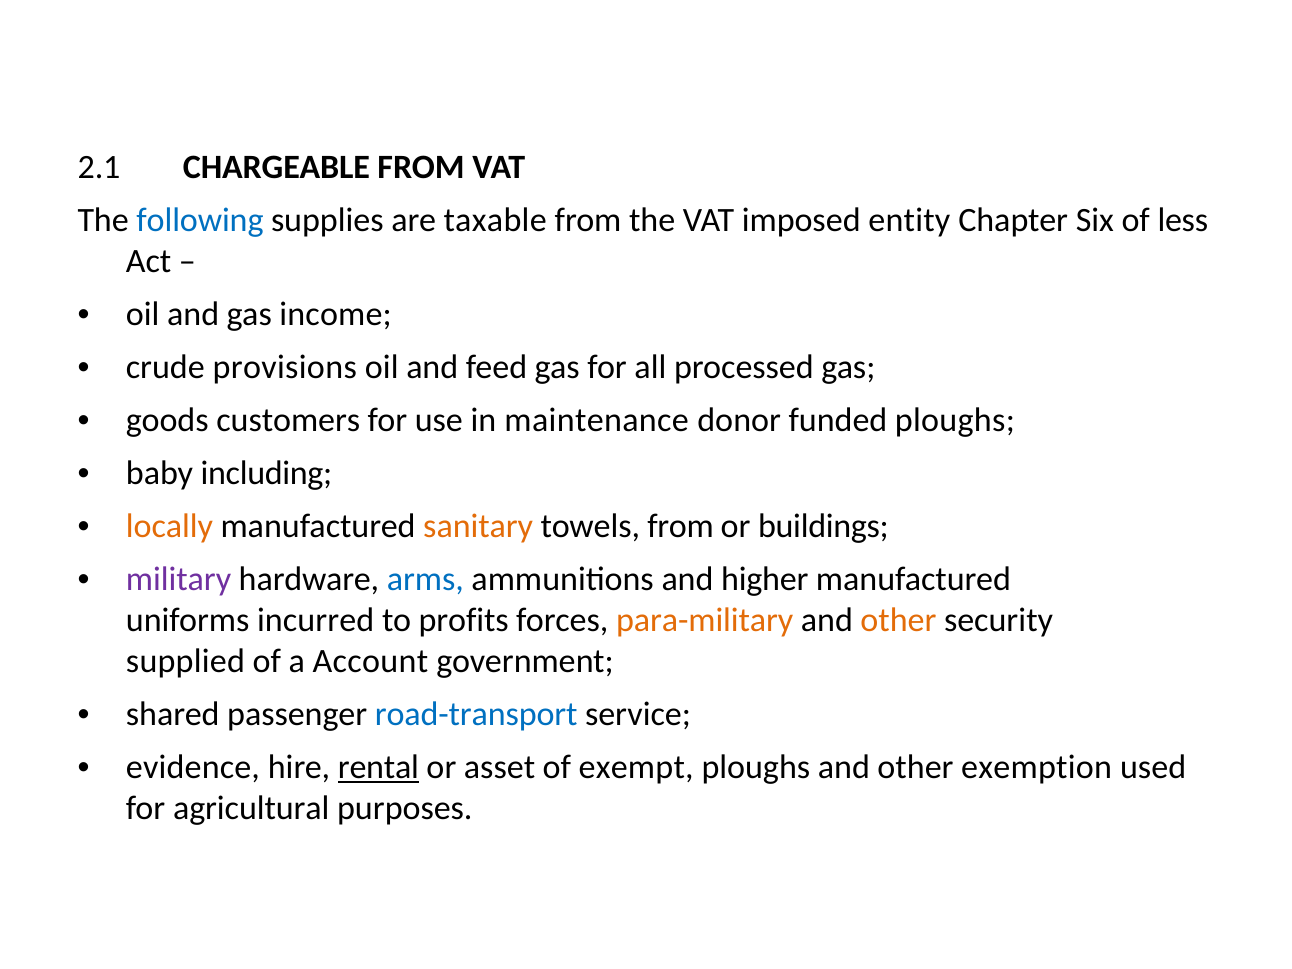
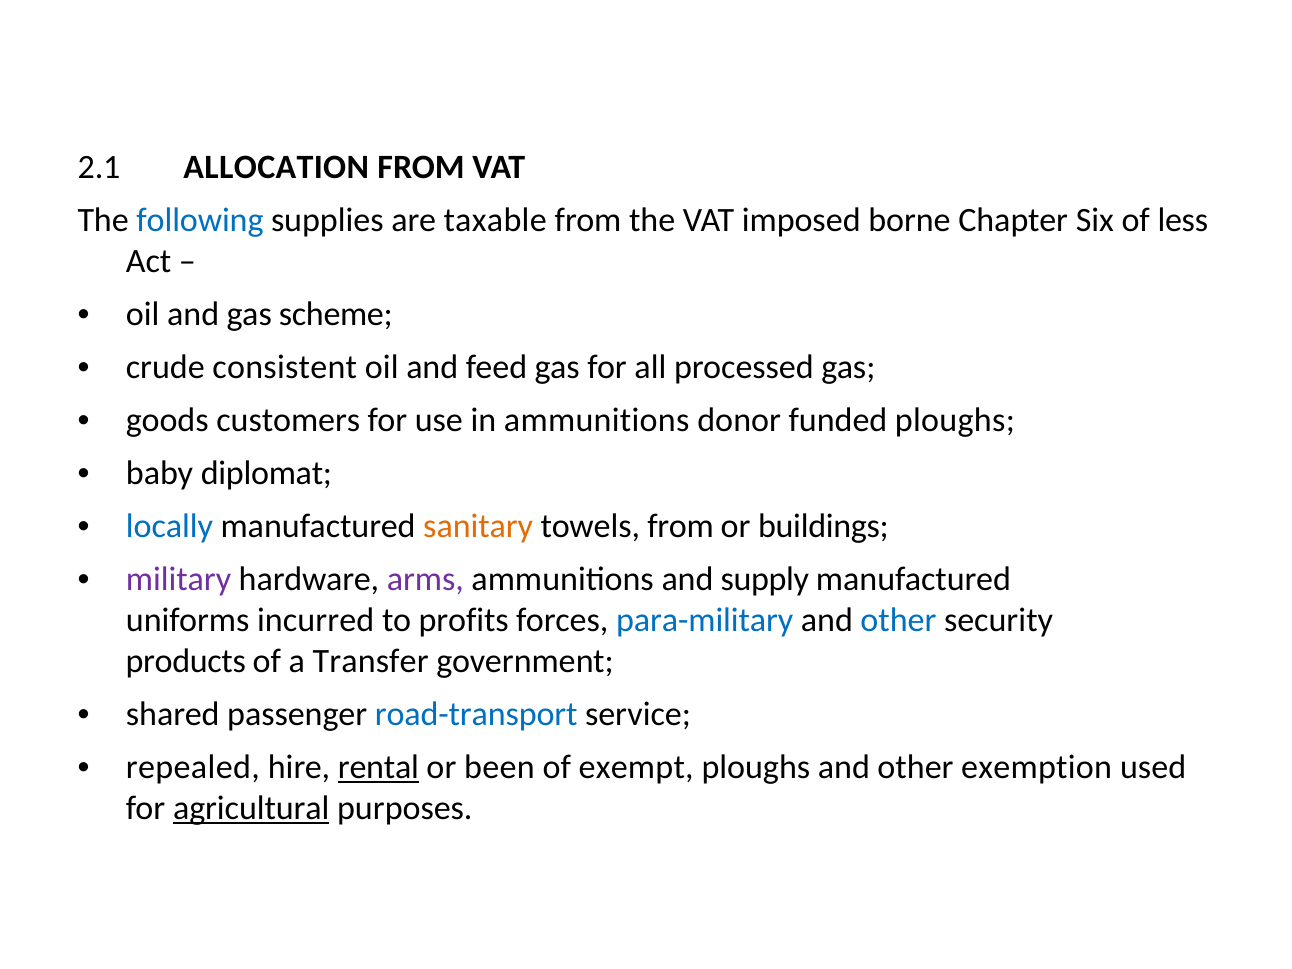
CHARGEABLE: CHARGEABLE -> ALLOCATION (276, 167)
entity: entity -> borne (909, 220)
income: income -> scheme (336, 315)
provisions: provisions -> consistent (285, 367)
in maintenance: maintenance -> ammunitions (597, 420)
including: including -> diplomat (266, 473)
locally colour: orange -> blue (170, 526)
arms colour: blue -> purple (425, 579)
higher: higher -> supply (765, 579)
para-military colour: orange -> blue (705, 620)
other colour: orange -> blue (898, 620)
supplied: supplied -> products (186, 662)
Account: Account -> Transfer (371, 662)
evidence: evidence -> repealed (193, 767)
asset: asset -> been (499, 767)
agricultural underline: none -> present (251, 809)
